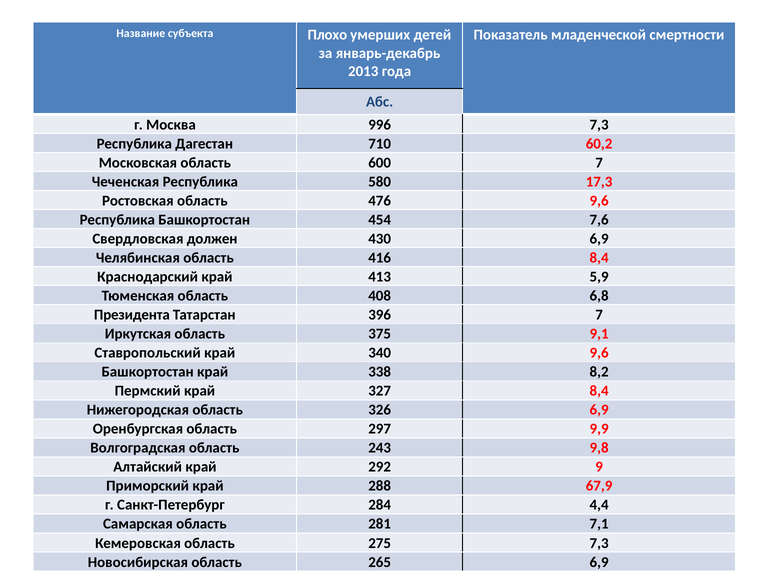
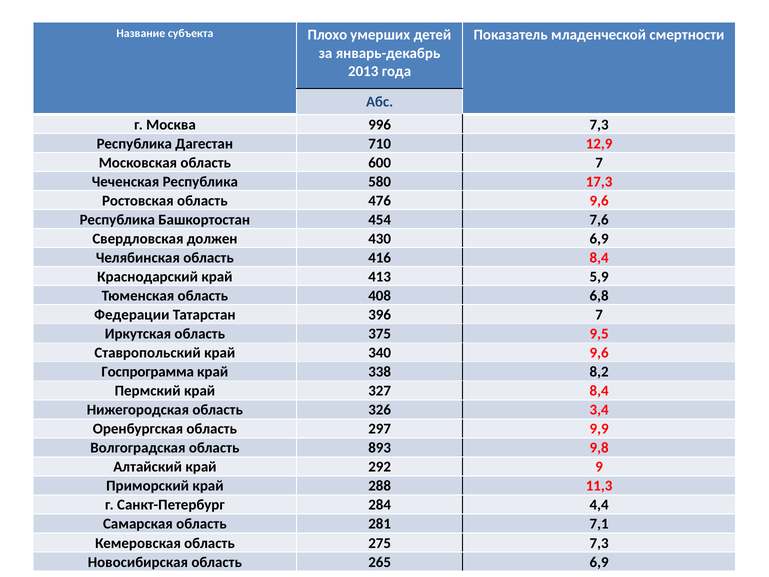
60,2: 60,2 -> 12,9 (599, 144)
Президента: Президента -> Федерации (132, 315)
9,1: 9,1 -> 9,5 (599, 334)
Башкортостан: Башкортостан -> Госпрограмма (148, 372)
326 6,9: 6,9 -> 3,4 (599, 410)
243: 243 -> 893 (380, 448)
67,9: 67,9 -> 11,3 (599, 486)
